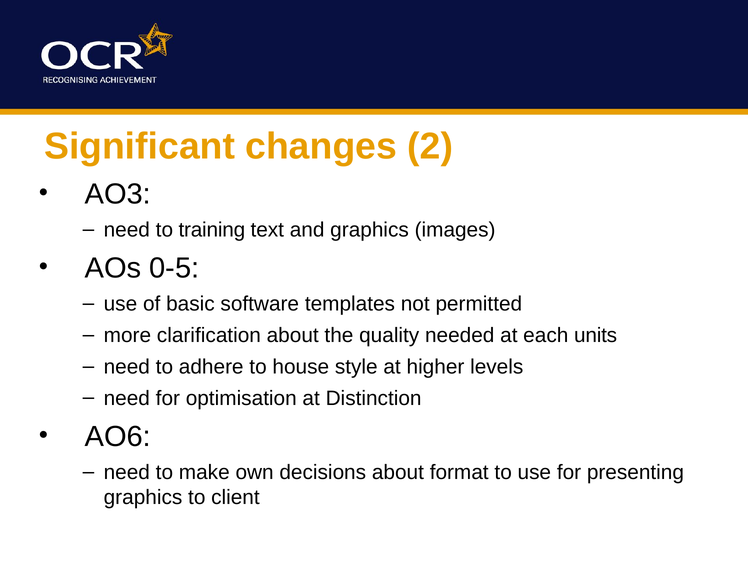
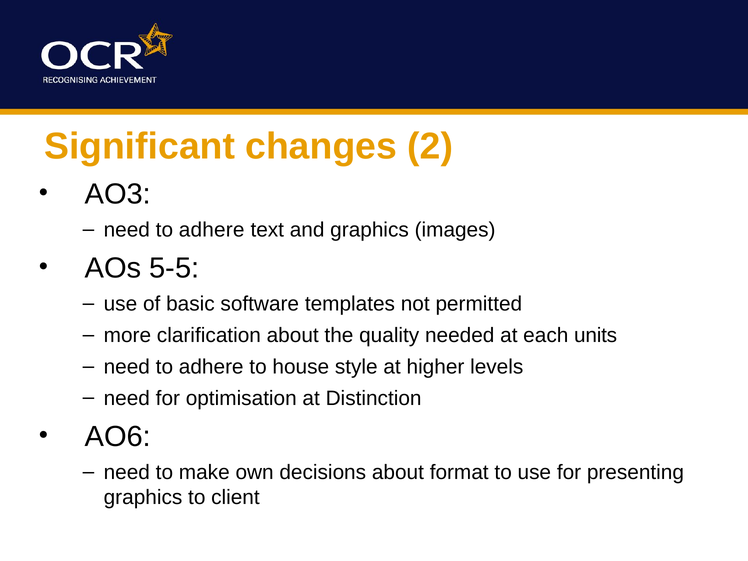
training: training -> adhere (212, 230)
0-5: 0-5 -> 5-5 (174, 268)
